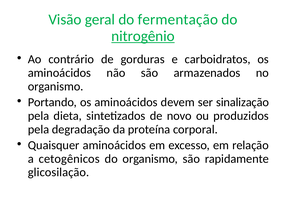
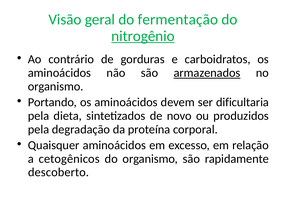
armazenados underline: none -> present (207, 73)
sinalização: sinalização -> dificultaria (243, 102)
glicosilação: glicosilação -> descoberto (59, 172)
